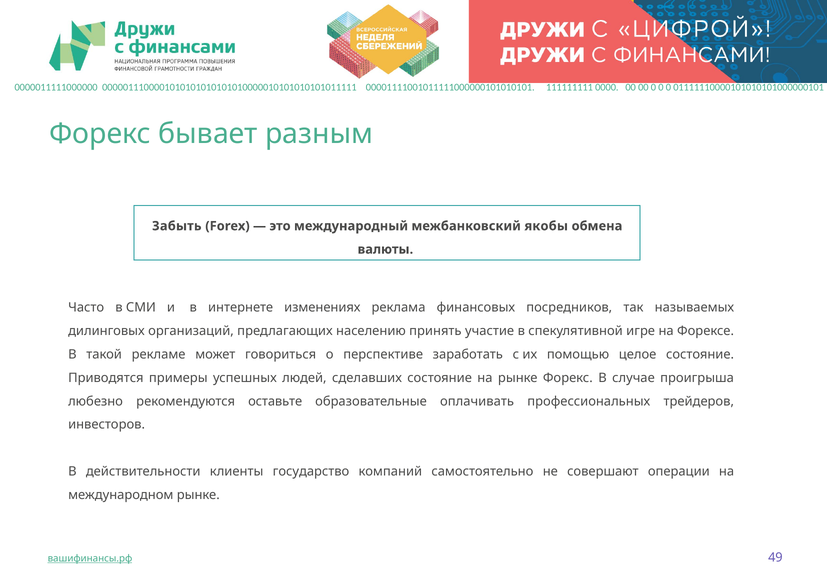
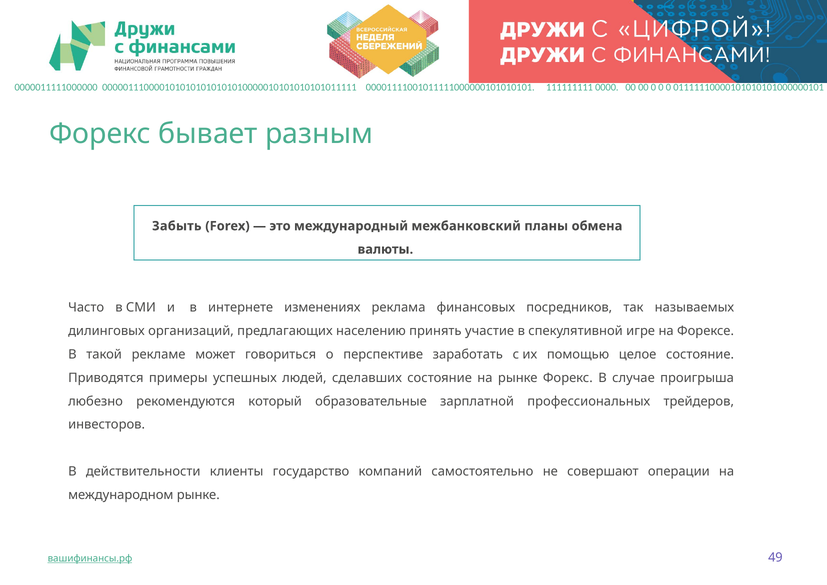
якобы: якобы -> планы (546, 226)
оставьте: оставьте -> который (275, 401)
оплачивать: оплачивать -> зарплатной (477, 401)
